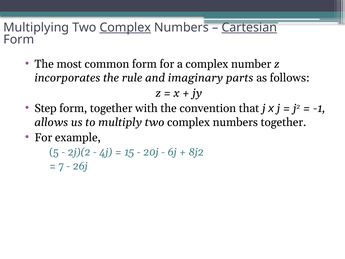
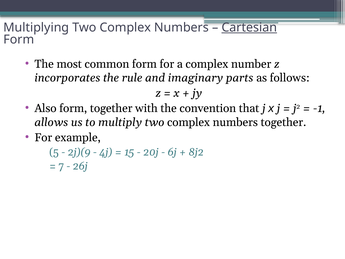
Complex underline: present -> none (125, 28)
Step: Step -> Also (46, 108)
2j)(2: 2j)(2 -> 2j)(9 (79, 152)
